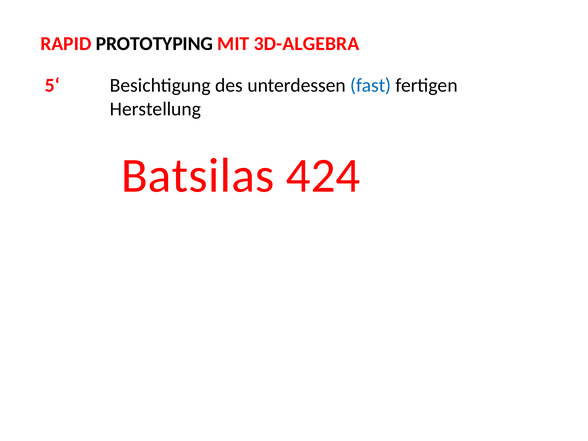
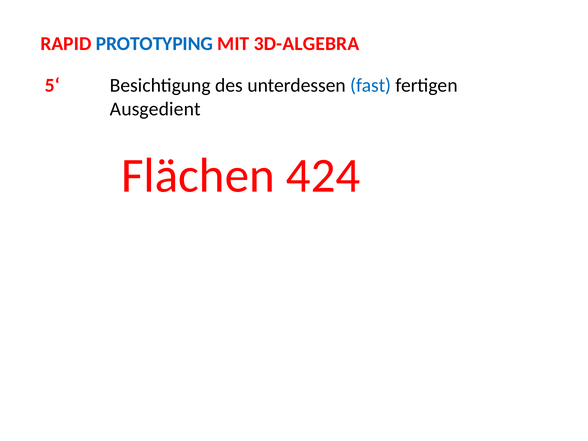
PROTOTYPING colour: black -> blue (154, 44)
Herstellung: Herstellung -> Ausgedient (155, 109)
Batsilas: Batsilas -> Flächen (198, 176)
